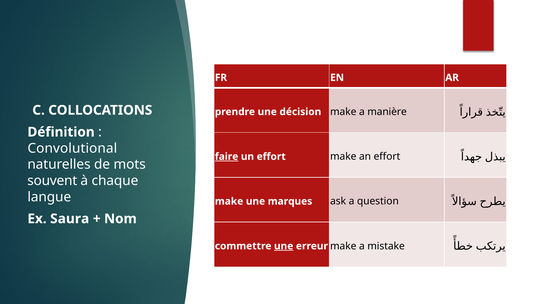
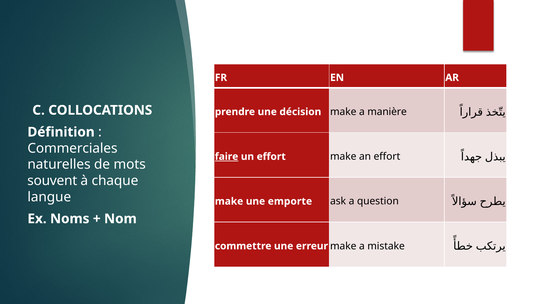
Convolutional: Convolutional -> Commerciales (72, 148)
marques: marques -> emporte (290, 201)
Saura: Saura -> Noms (70, 219)
une underline: present -> none (284, 246)
